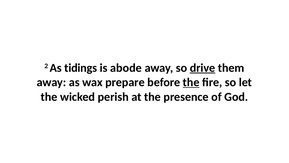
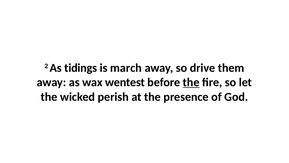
abode: abode -> march (126, 68)
drive underline: present -> none (202, 68)
prepare: prepare -> wentest (125, 82)
